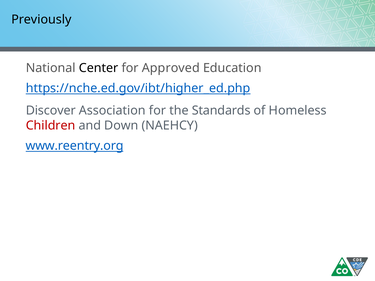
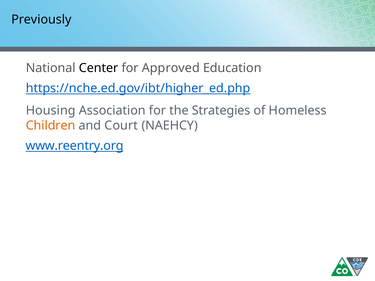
Discover: Discover -> Housing (51, 111)
Standards: Standards -> Strategies (221, 111)
Children colour: red -> orange (51, 126)
Down: Down -> Court (121, 126)
